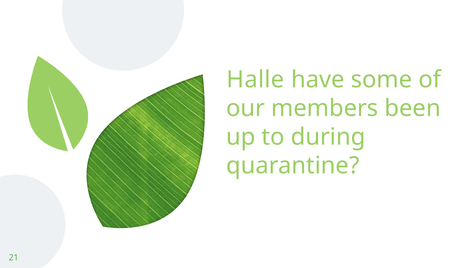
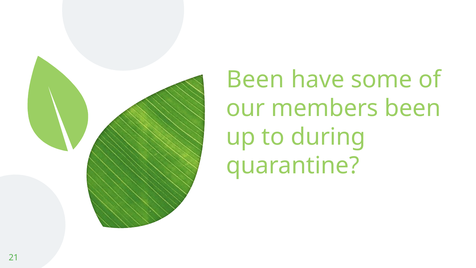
Halle: Halle -> Been (255, 80)
